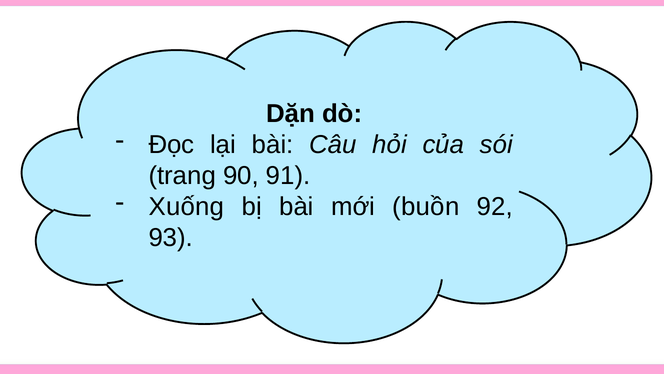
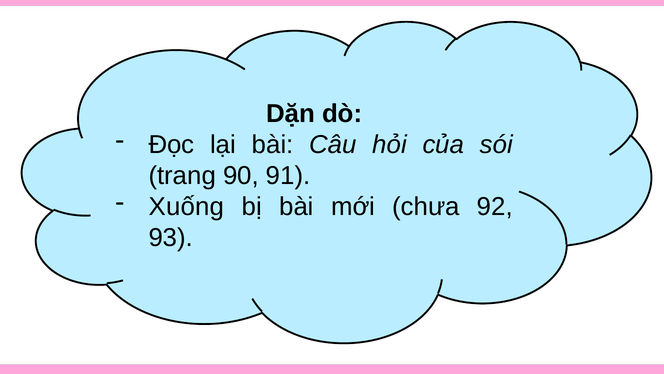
buồn: buồn -> chưa (426, 207)
